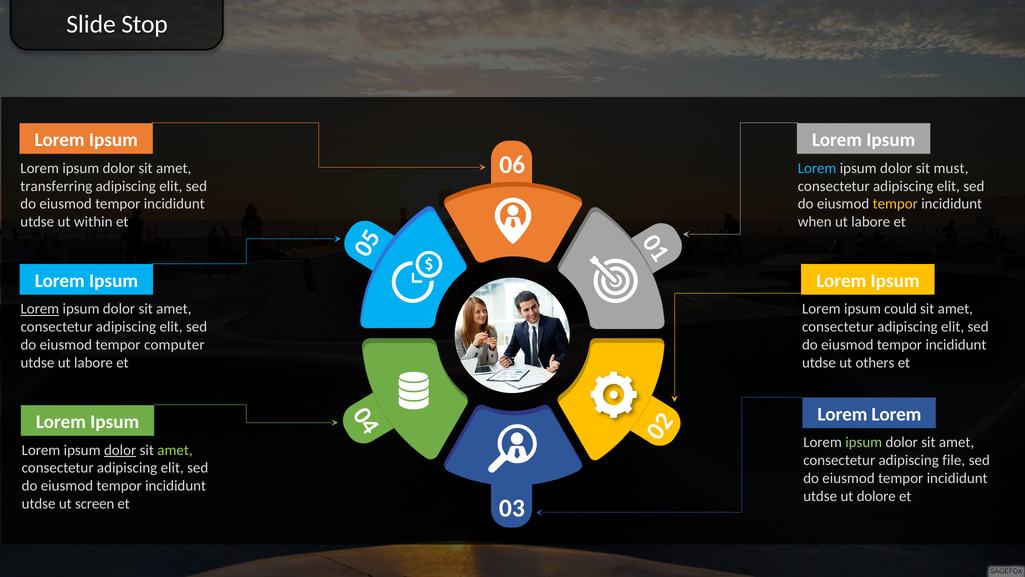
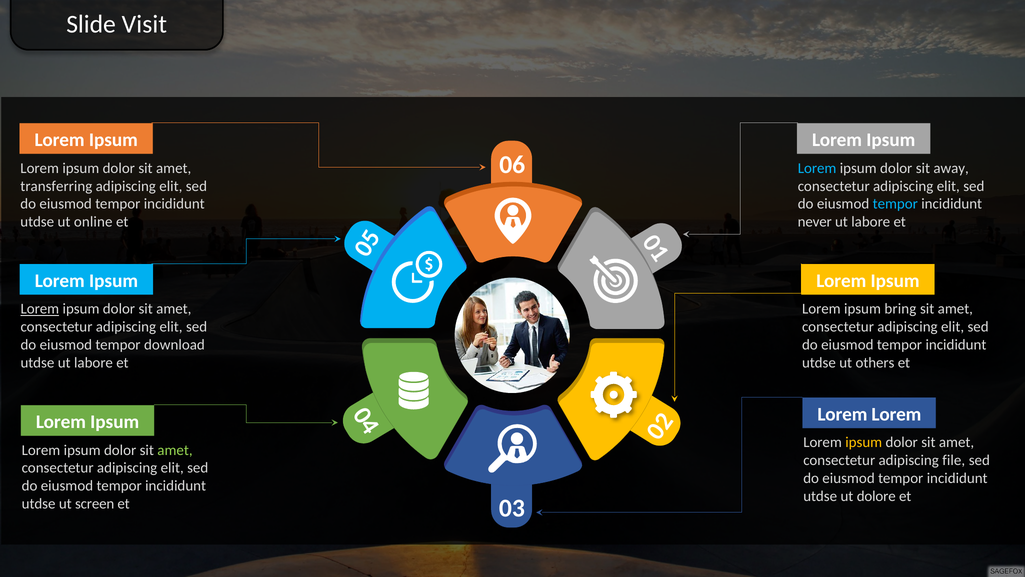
Stop: Stop -> Visit (144, 24)
must: must -> away (951, 168)
tempor colour: yellow -> light blue (895, 204)
within: within -> online (93, 222)
when: when -> never (815, 222)
could: could -> bring (900, 309)
computer: computer -> download (174, 345)
ipsum colour: light green -> yellow (864, 442)
dolor underline: present -> none (120, 450)
